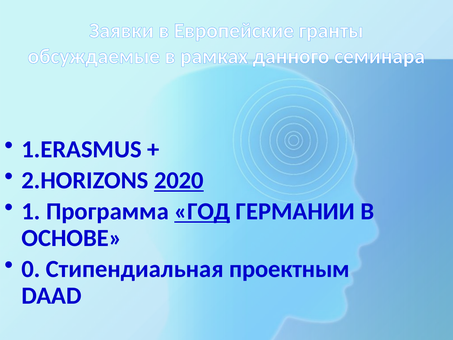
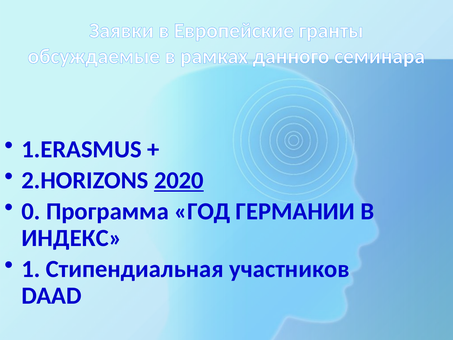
1: 1 -> 0 (31, 211)
ГОД underline: present -> none (202, 211)
ОСНОВЕ: ОСНОВЕ -> ИНДЕКС (72, 238)
0: 0 -> 1 (31, 269)
проектным: проектным -> участников (289, 269)
